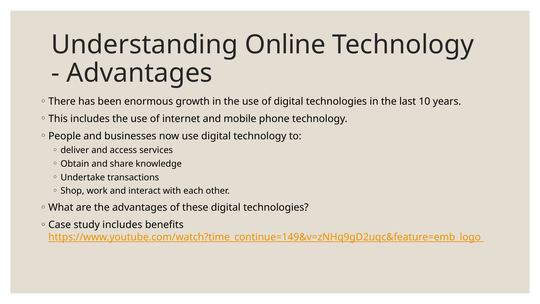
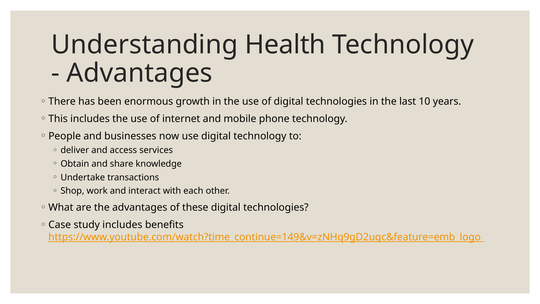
Online: Online -> Health (285, 45)
